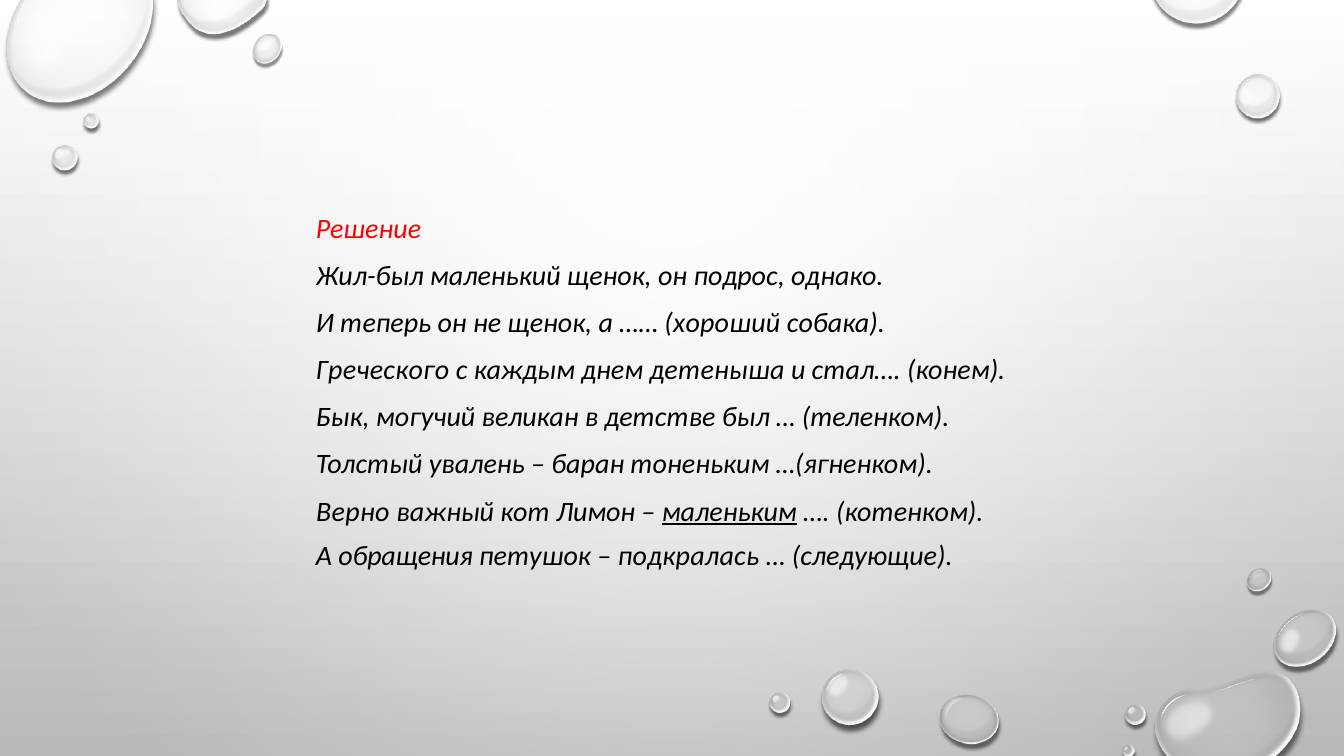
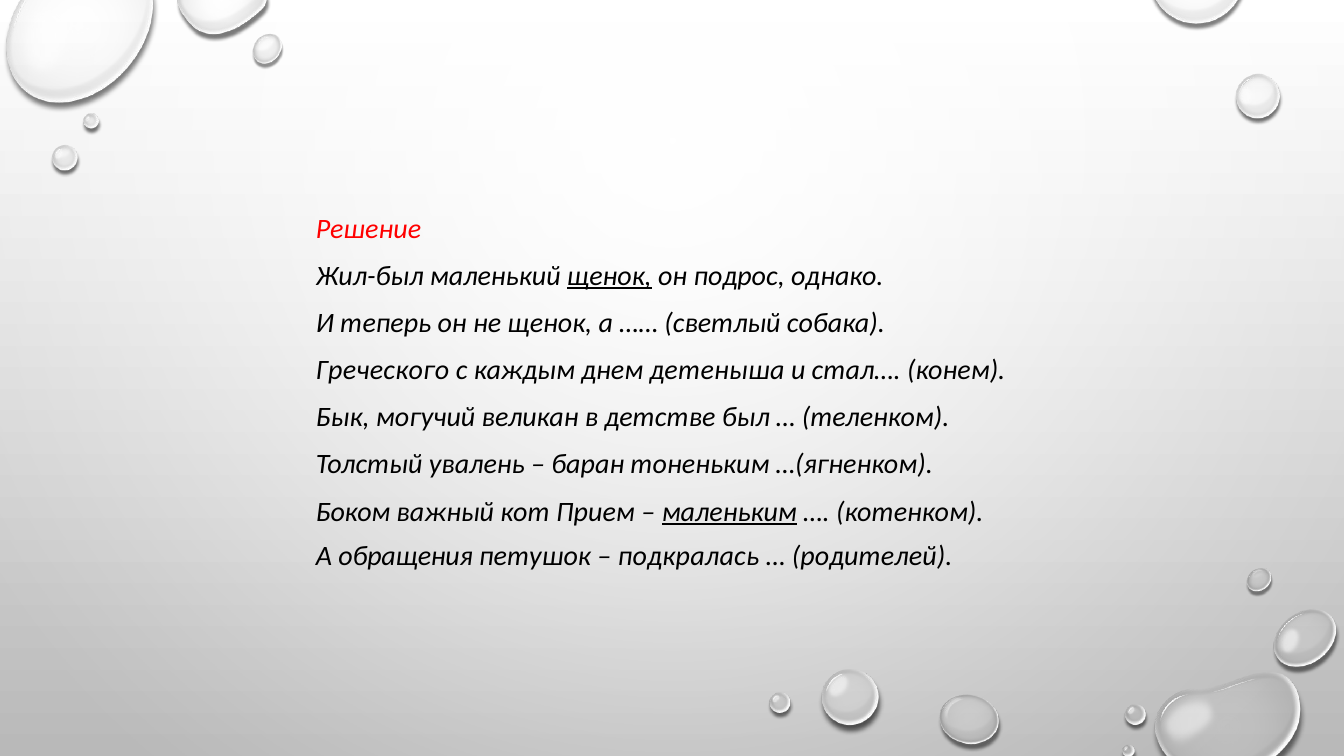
щенок underline: none -> present (609, 276)
хороший: хороший -> светлый (723, 323)
Верно: Верно -> Боком (353, 512)
Лимон: Лимон -> Прием (595, 512)
следующие: следующие -> родителей (872, 557)
